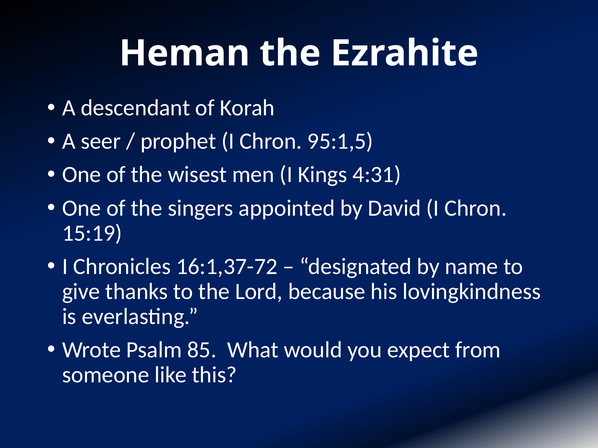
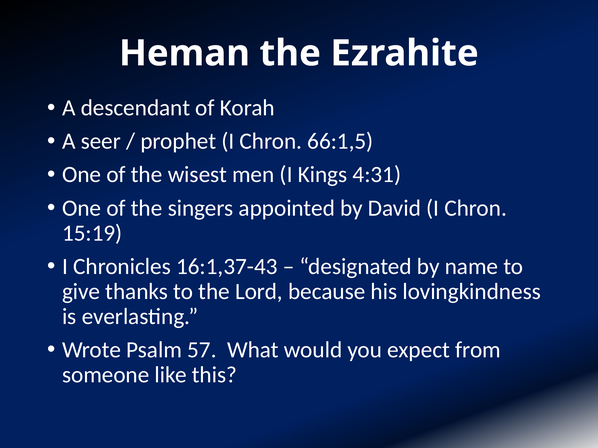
95:1,5: 95:1,5 -> 66:1,5 (340, 141)
16:1,37-72: 16:1,37-72 -> 16:1,37-43 (227, 267)
85: 85 -> 57 (202, 350)
